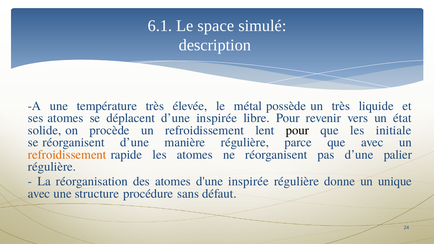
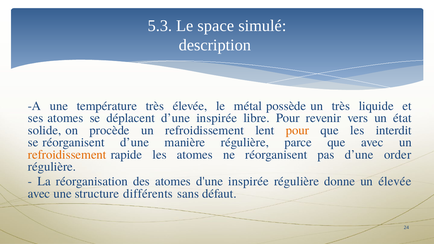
6.1: 6.1 -> 5.3 (160, 26)
pour colour: black -> orange (297, 130)
initiale: initiale -> interdit (394, 130)
palier: palier -> order (398, 155)
un unique: unique -> élevée (395, 181)
procédure: procédure -> différents (148, 194)
